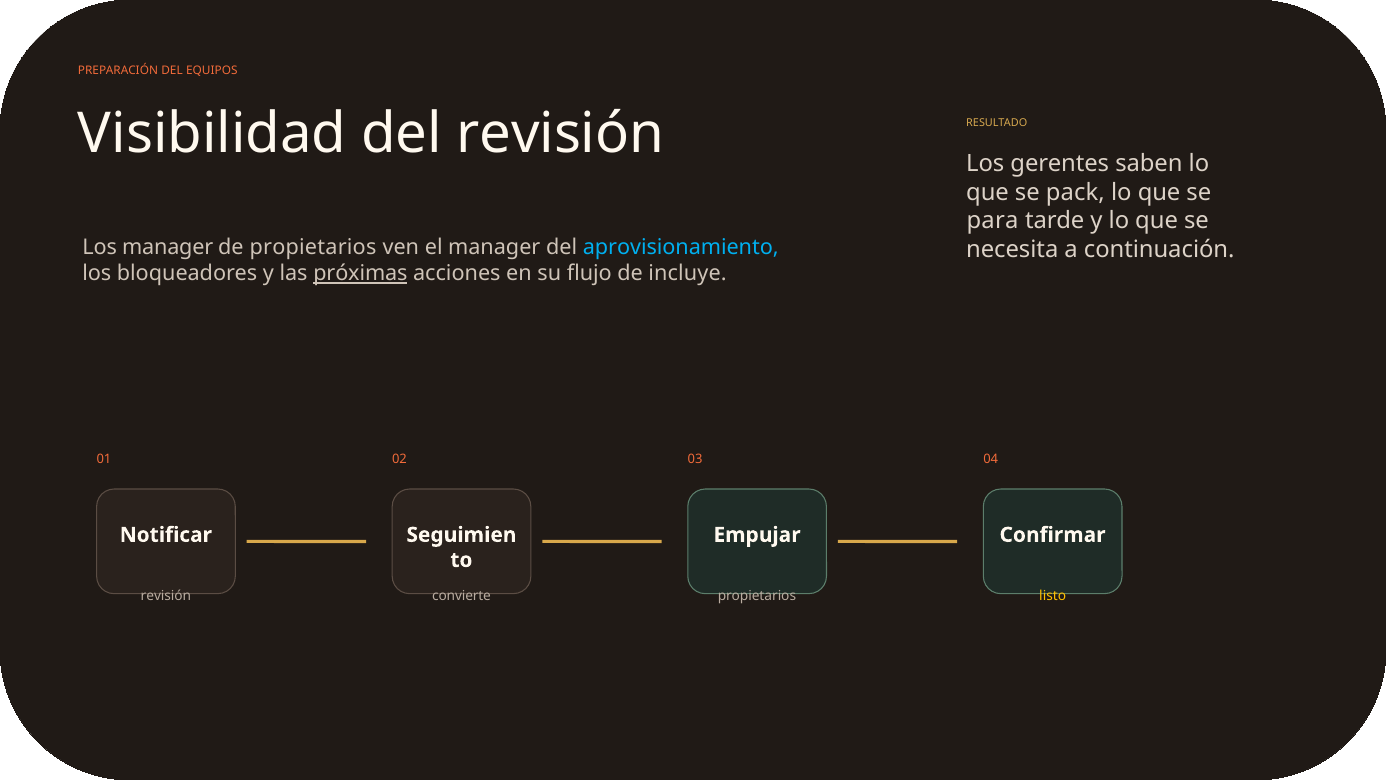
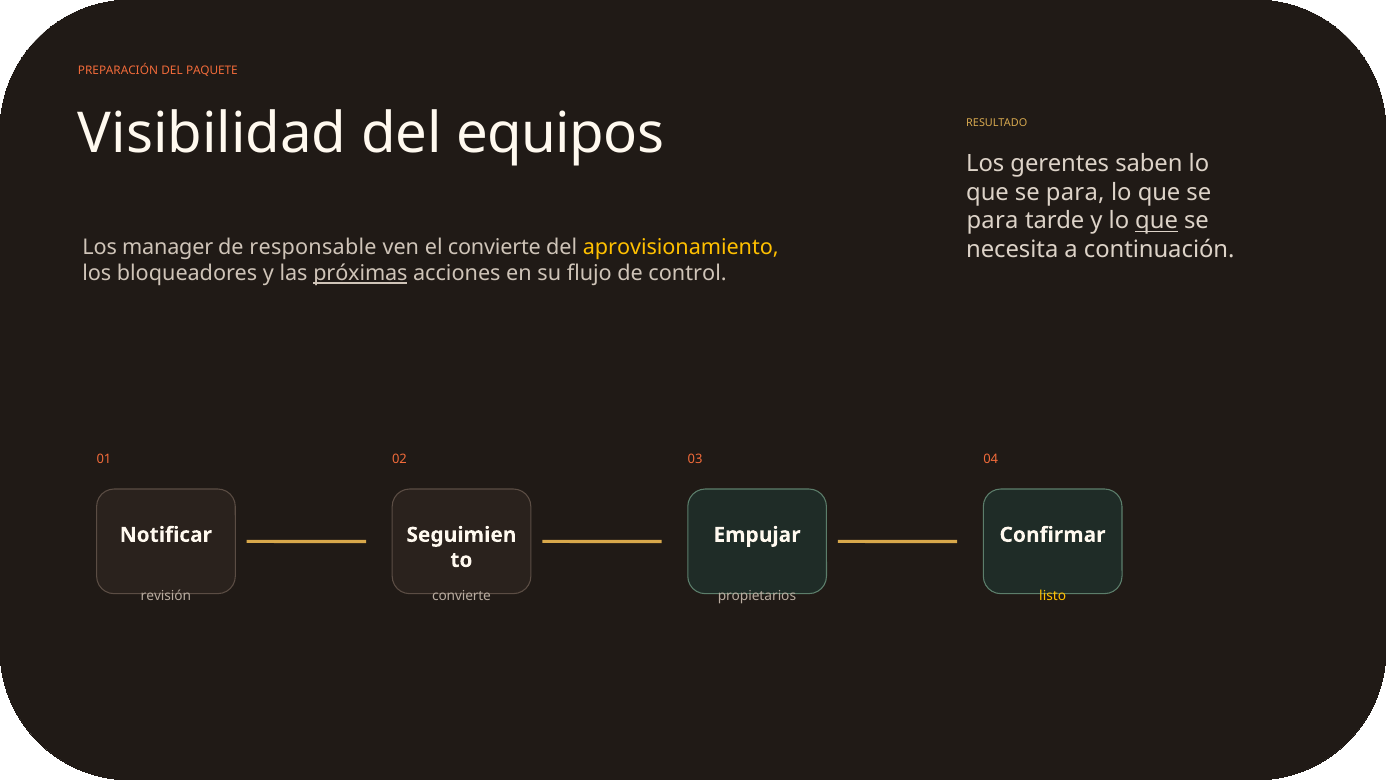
EQUIPOS: EQUIPOS -> PAQUETE (212, 71)
del revisión: revisión -> equipos (560, 134)
pack: pack -> para (1075, 192)
que underline: none -> present (1157, 221)
de propietarios: propietarios -> responsable (313, 248)
el manager: manager -> convierte (494, 248)
aprovisionamiento colour: light blue -> yellow (681, 248)
incluye: incluye -> control (688, 274)
